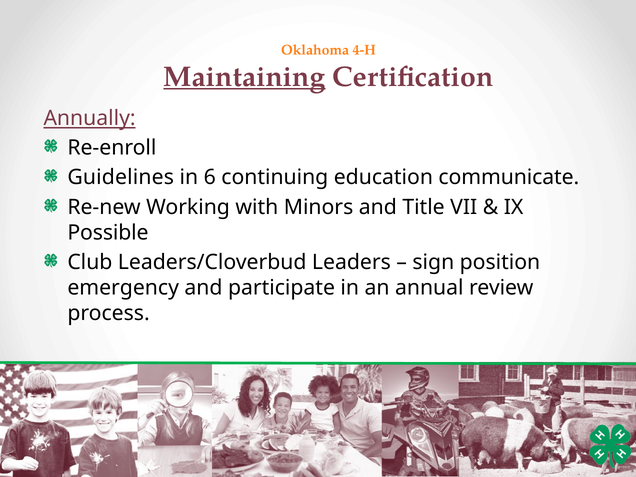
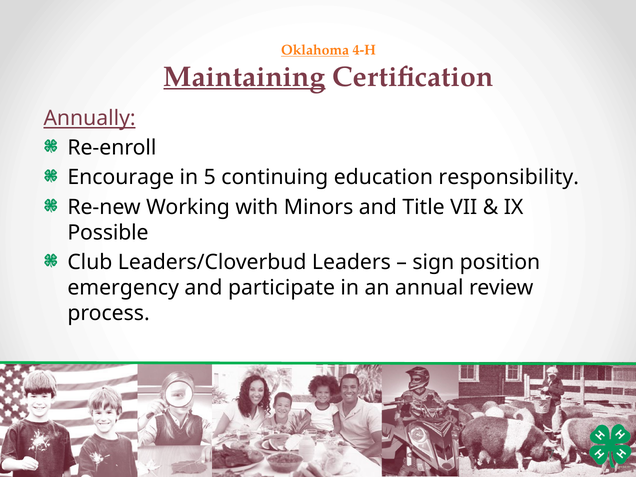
Oklahoma underline: none -> present (315, 50)
Guidelines: Guidelines -> Encourage (121, 177)
6: 6 -> 5 (210, 177)
communicate: communicate -> responsibility (509, 177)
